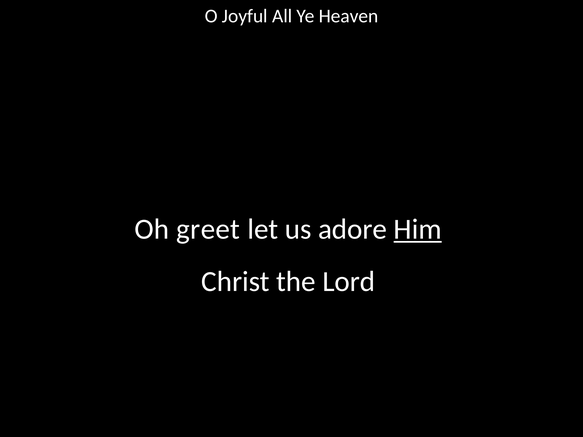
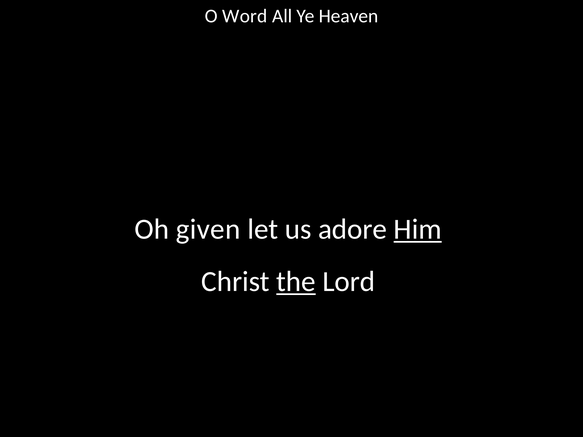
Joyful: Joyful -> Word (245, 16)
greet: greet -> given (208, 229)
the underline: none -> present (296, 282)
